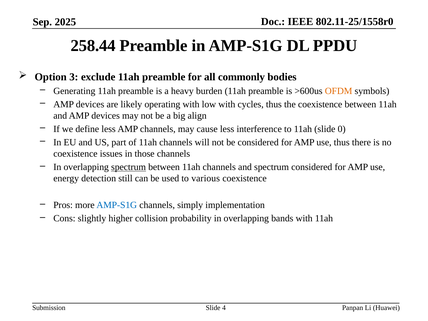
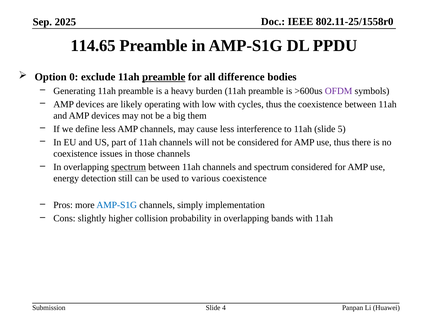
258.44: 258.44 -> 114.65 (93, 46)
3: 3 -> 0 (74, 77)
preamble underline: none -> present (164, 77)
commonly: commonly -> difference (241, 77)
OFDM colour: orange -> purple (339, 91)
align: align -> them (197, 116)
0: 0 -> 5 (342, 129)
